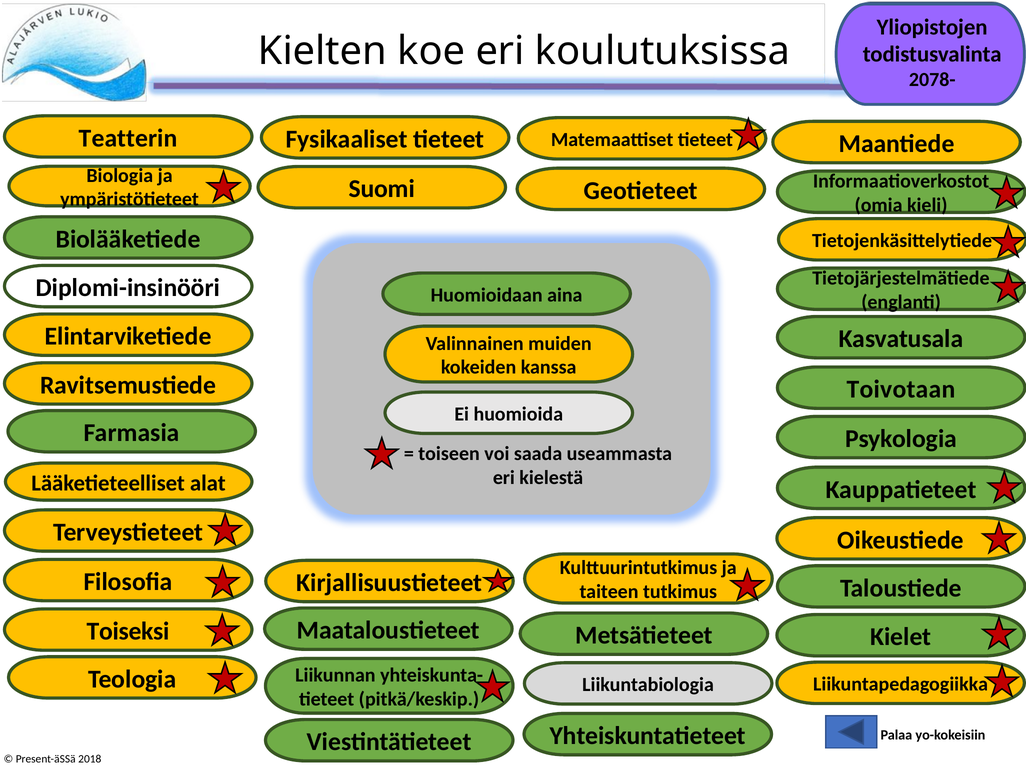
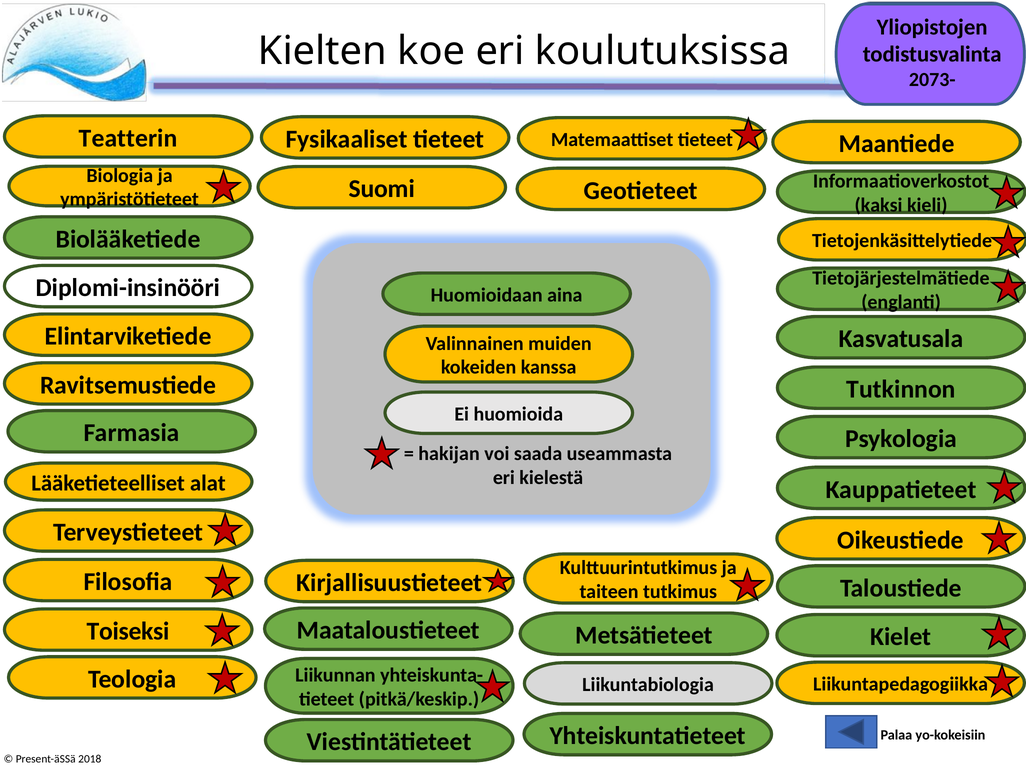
2078-: 2078- -> 2073- (932, 80)
omia: omia -> kaksi (879, 205)
Toivotaan: Toivotaan -> Tutkinnon (901, 390)
toiseen: toiseen -> hakijan (449, 454)
